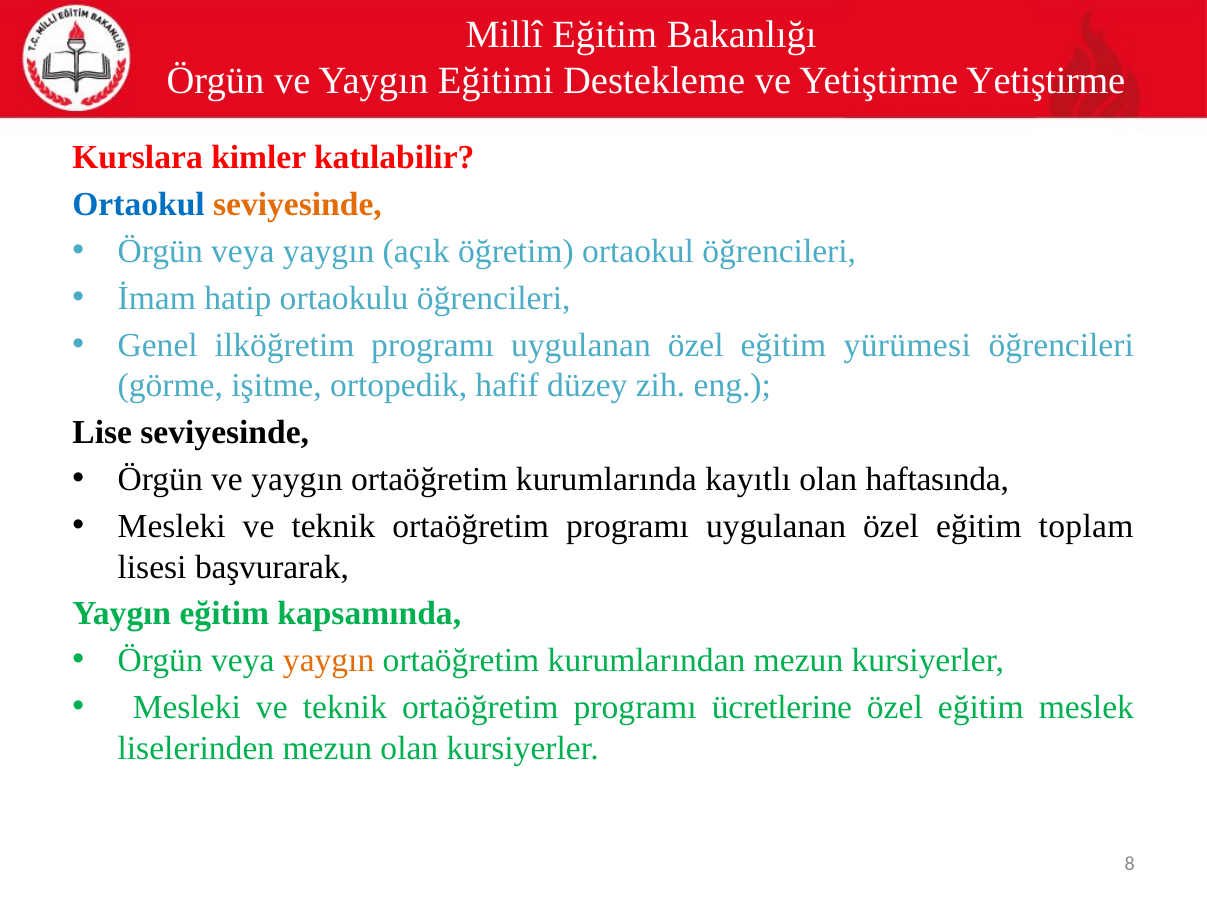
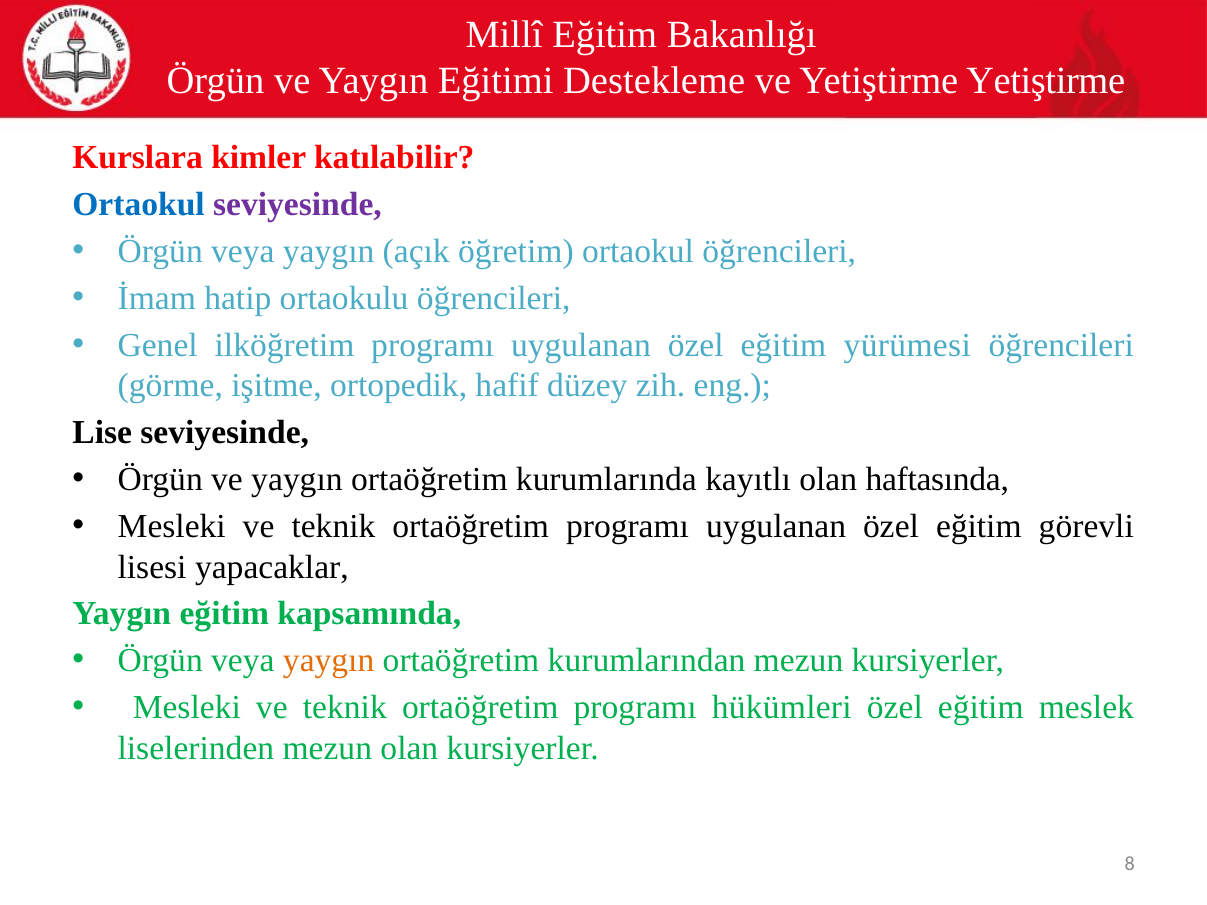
seviyesinde colour: orange -> purple (297, 205)
toplam: toplam -> görevli (1086, 527)
başvurarak: başvurarak -> yapacaklar (272, 567)
ücretlerine: ücretlerine -> hükümleri (782, 708)
